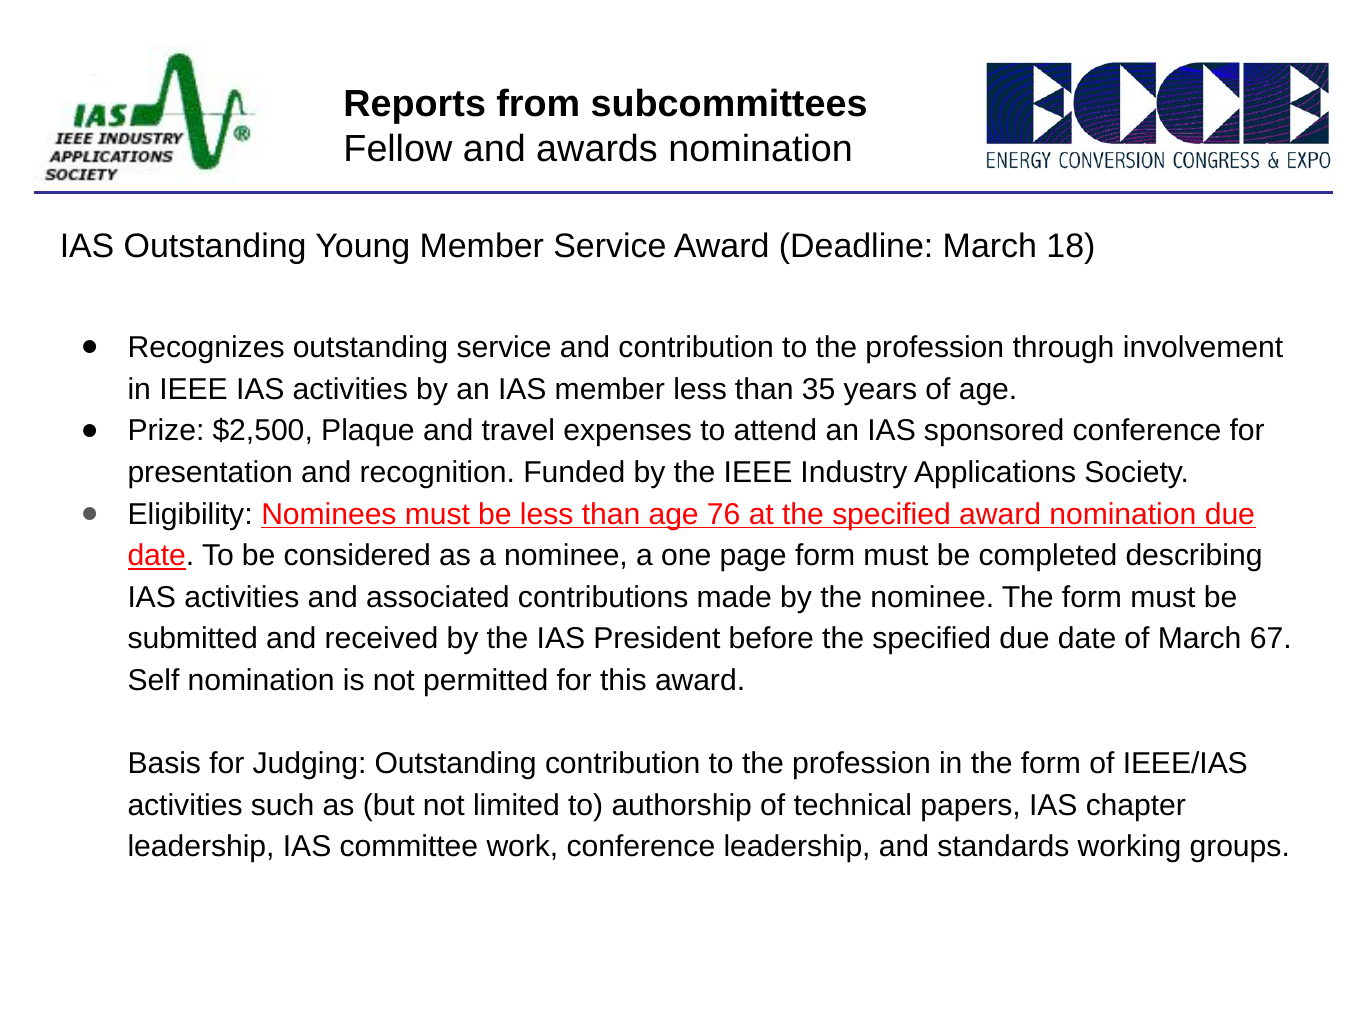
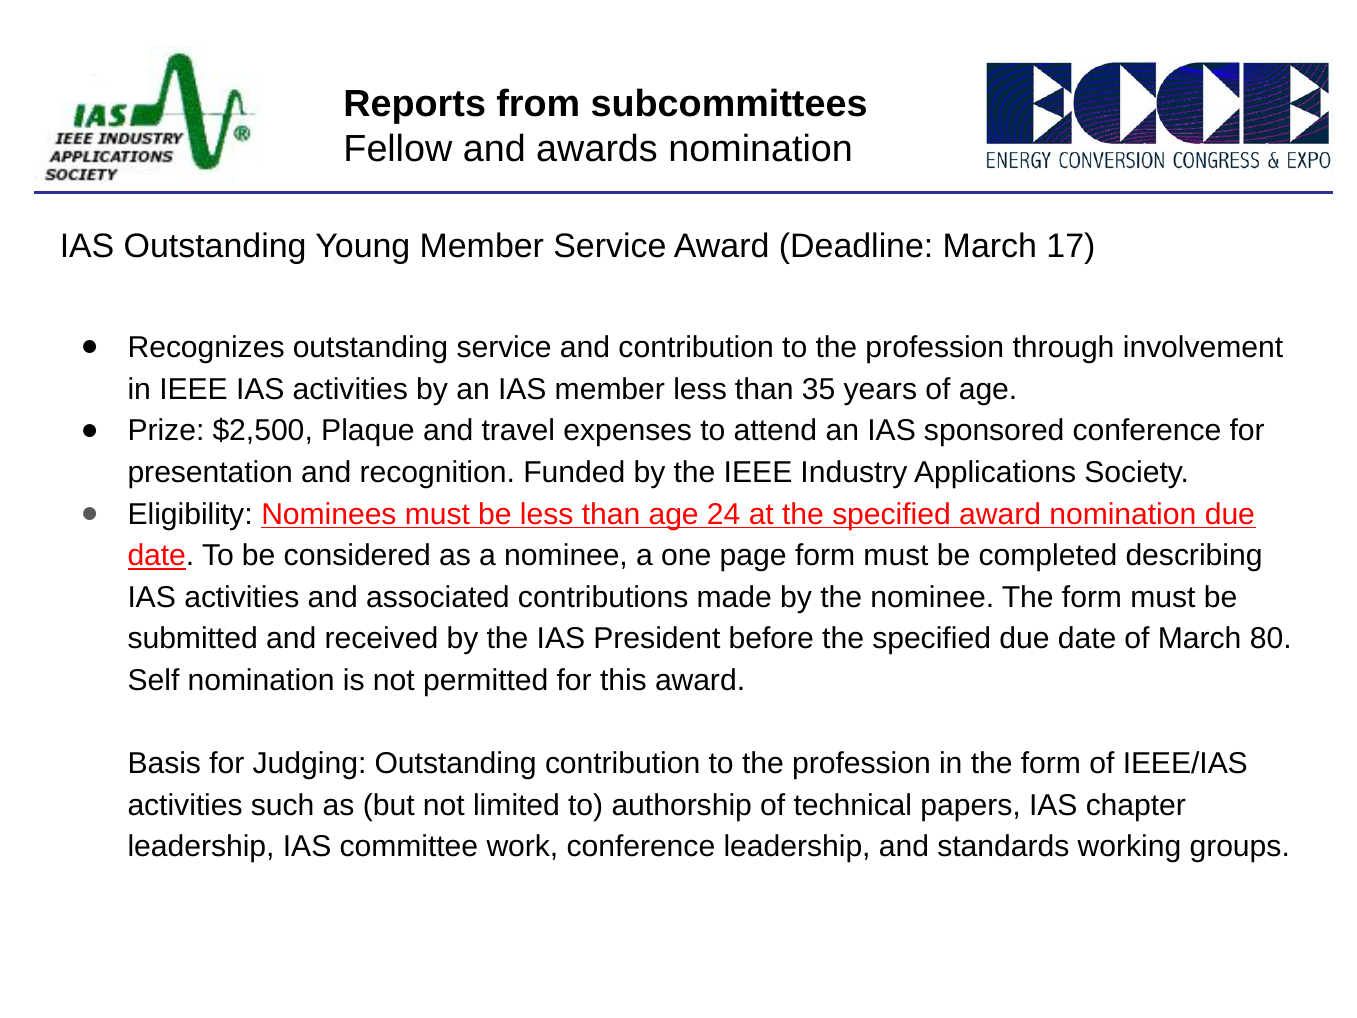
18: 18 -> 17 (1071, 246)
76: 76 -> 24 (724, 514)
67: 67 -> 80 (1271, 639)
